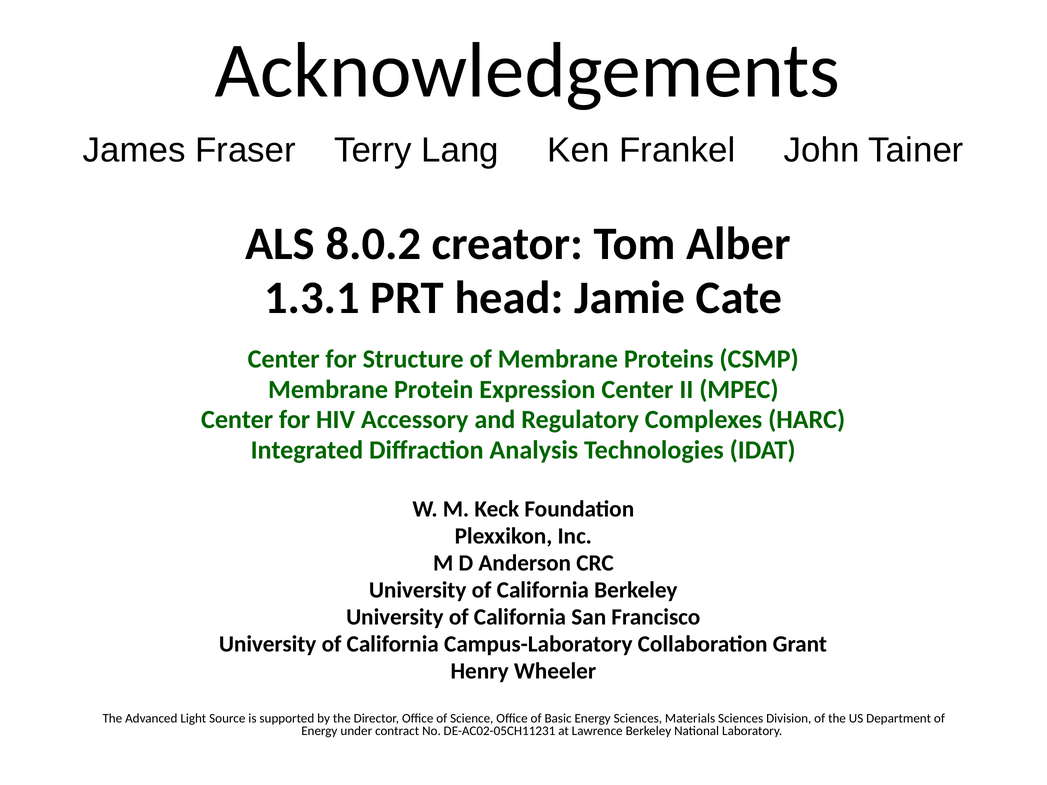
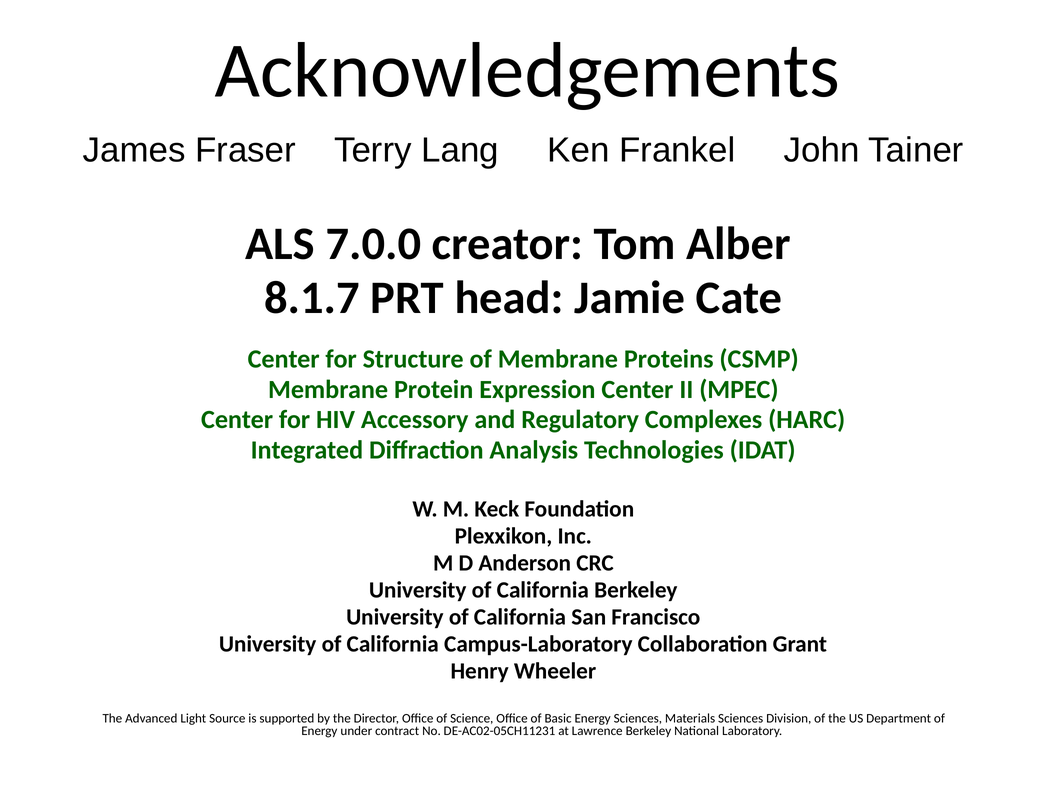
8.0.2: 8.0.2 -> 7.0.0 (373, 244)
1.3.1: 1.3.1 -> 8.1.7 (312, 298)
